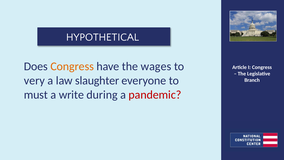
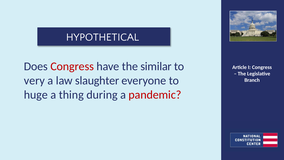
Congress colour: orange -> red (72, 66)
wages: wages -> similar (156, 66)
must: must -> huge (36, 95)
write: write -> thing (71, 95)
